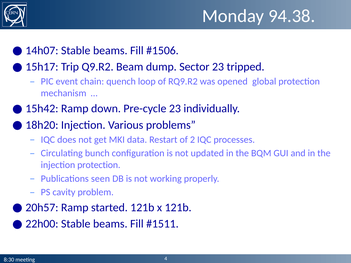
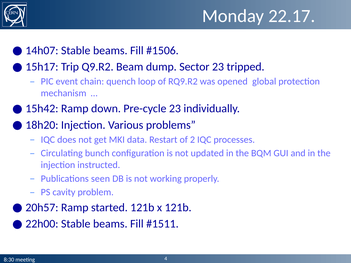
94.38: 94.38 -> 22.17 (292, 16)
injection protection: protection -> instructed (99, 165)
